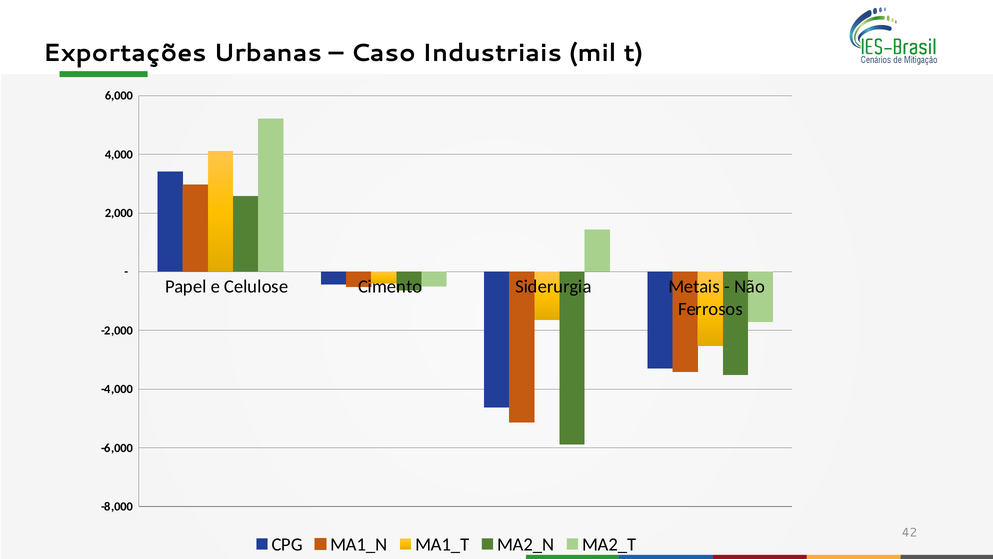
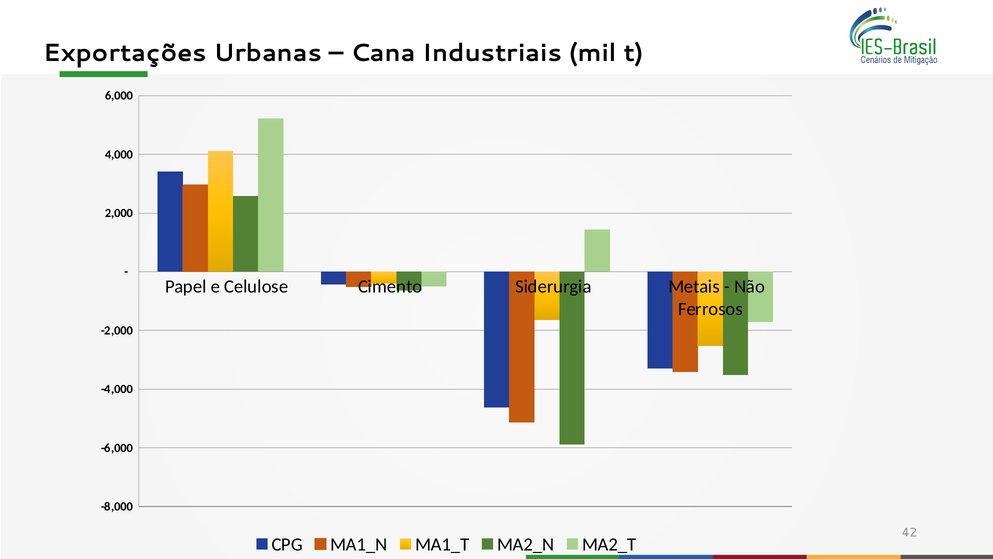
Caso: Caso -> Cana (383, 53)
